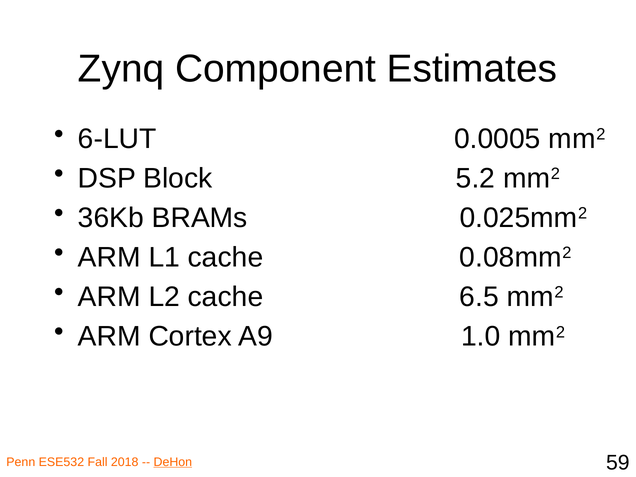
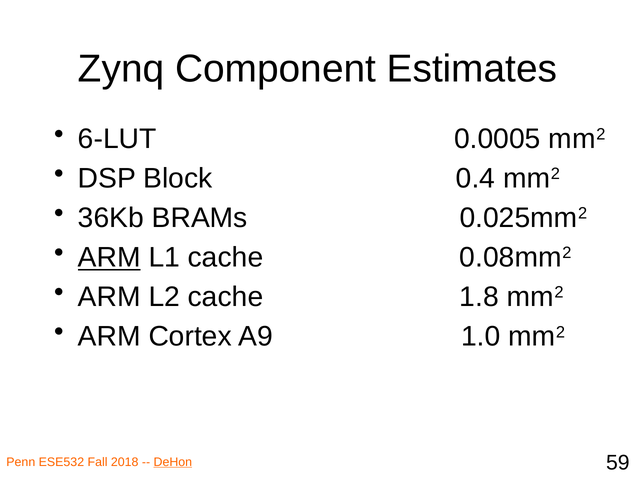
5.2: 5.2 -> 0.4 (475, 178)
ARM underline: none -> present (109, 257)
6.5: 6.5 -> 1.8 (479, 297)
